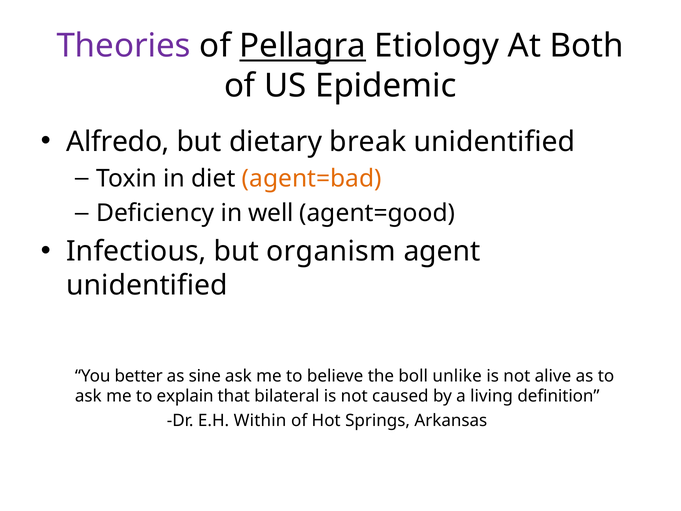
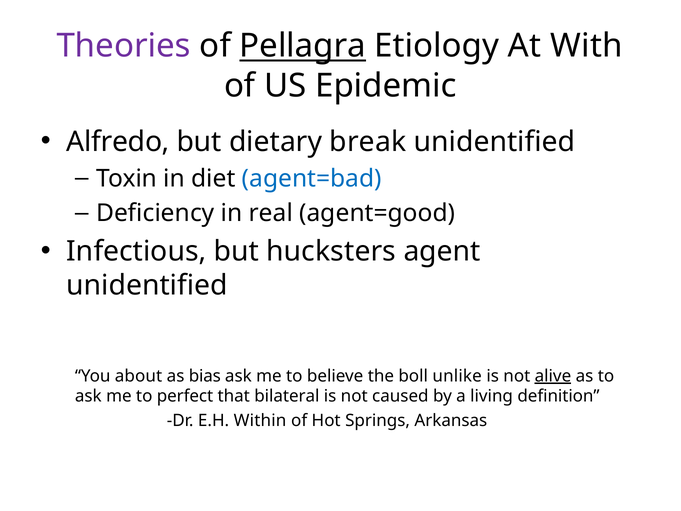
Both: Both -> With (587, 46)
agent=bad colour: orange -> blue (312, 178)
well: well -> real (271, 213)
organism: organism -> hucksters (331, 251)
better: better -> about (139, 376)
sine: sine -> bias (205, 376)
alive underline: none -> present (553, 376)
explain: explain -> perfect (185, 396)
